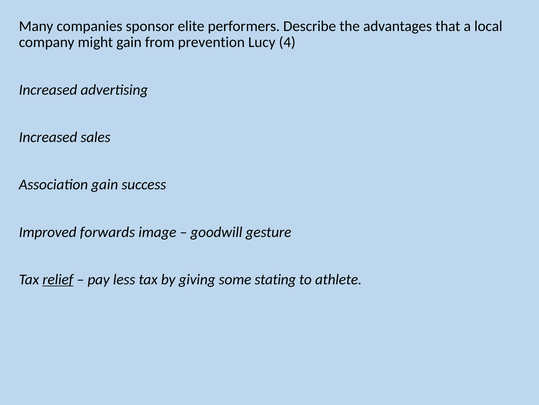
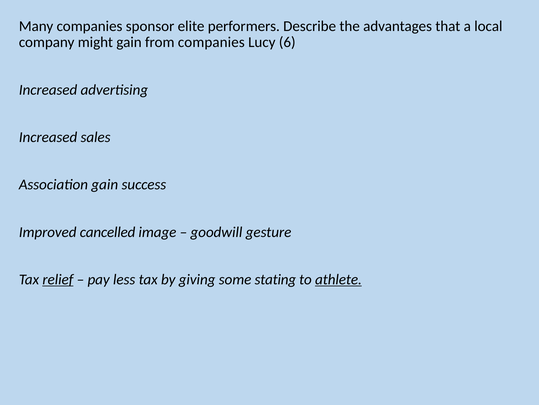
from prevention: prevention -> companies (211, 42)
4: 4 -> 6 (287, 42)
forwards: forwards -> cancelled (108, 232)
athlete underline: none -> present (338, 279)
